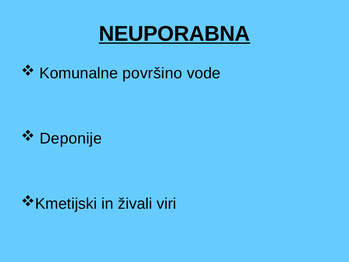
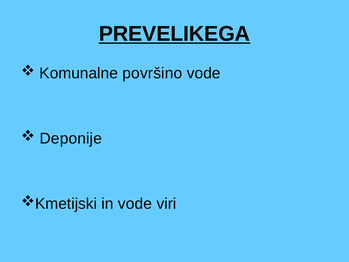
NEUPORABNA: NEUPORABNA -> PREVELIKEGA (174, 34)
in živali: živali -> vode (135, 204)
